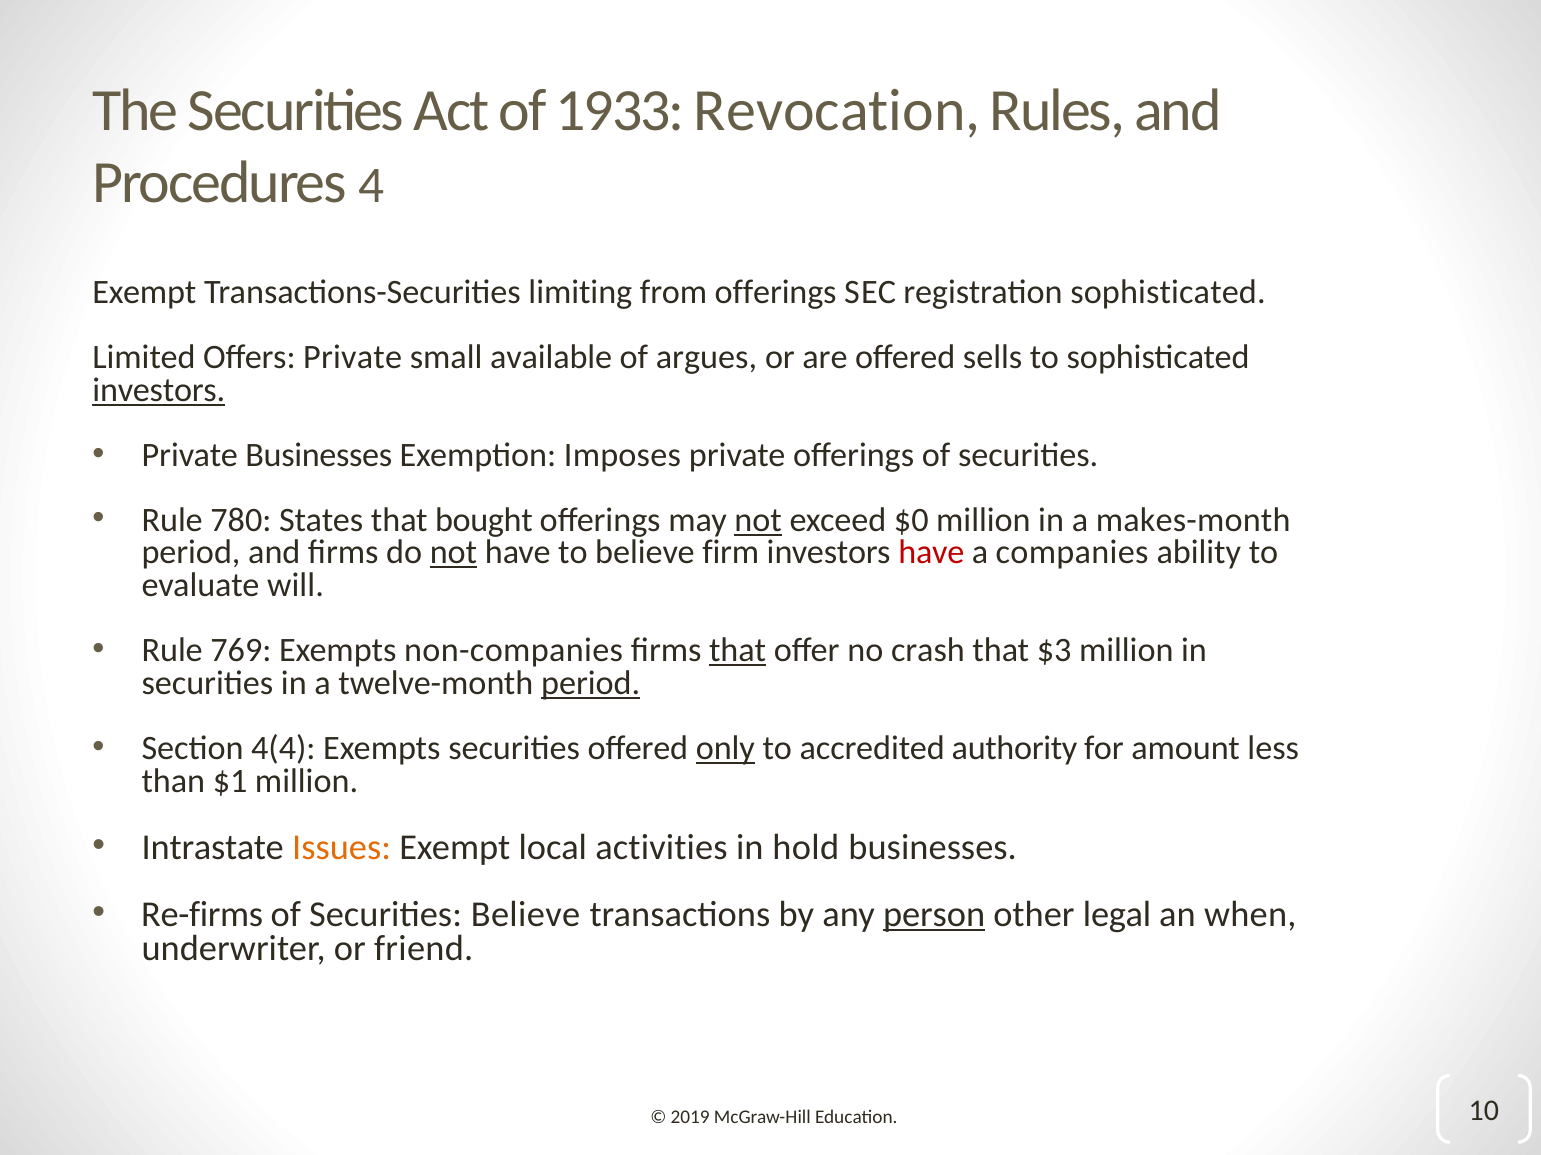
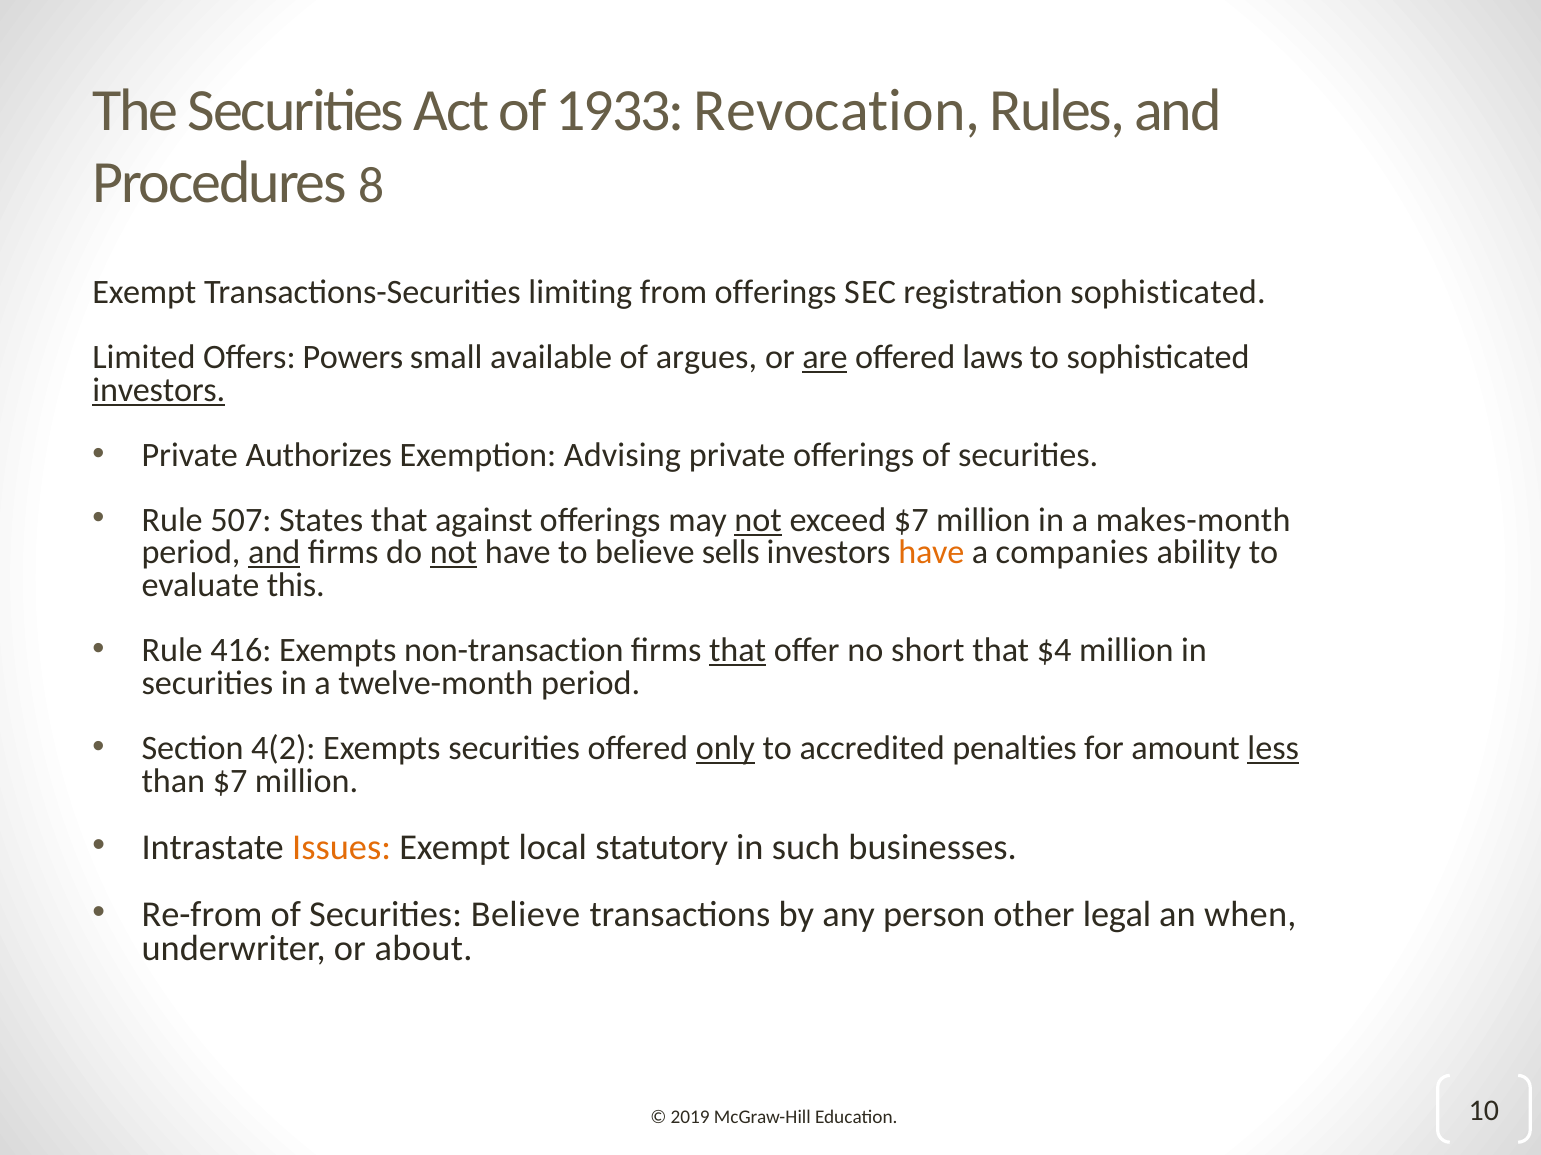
4: 4 -> 8 (371, 186)
Offers Private: Private -> Powers (353, 357)
are underline: none -> present (825, 357)
sells: sells -> laws (993, 357)
Private Businesses: Businesses -> Authorizes (319, 455)
Imposes: Imposes -> Advising (623, 455)
780: 780 -> 507 (241, 520)
bought: bought -> against (484, 520)
exceed $0: $0 -> $7 (911, 520)
and underline: none -> present (274, 553)
firm: firm -> sells (731, 553)
have colour: red -> orange (931, 553)
will: will -> this (296, 586)
769: 769 -> 416 (241, 651)
non-companies: non-companies -> non-transaction (514, 651)
crash: crash -> short (928, 651)
$3: $3 -> $4 (1054, 651)
period underline: present -> none (591, 684)
4(4: 4(4 -> 4(2 (283, 749)
authority: authority -> penalties (1015, 749)
less underline: none -> present (1273, 749)
than $1: $1 -> $7 (230, 782)
activities: activities -> statutory (662, 848)
hold: hold -> such (806, 848)
Re-firms: Re-firms -> Re-from (202, 915)
person underline: present -> none (934, 915)
friend: friend -> about (424, 950)
